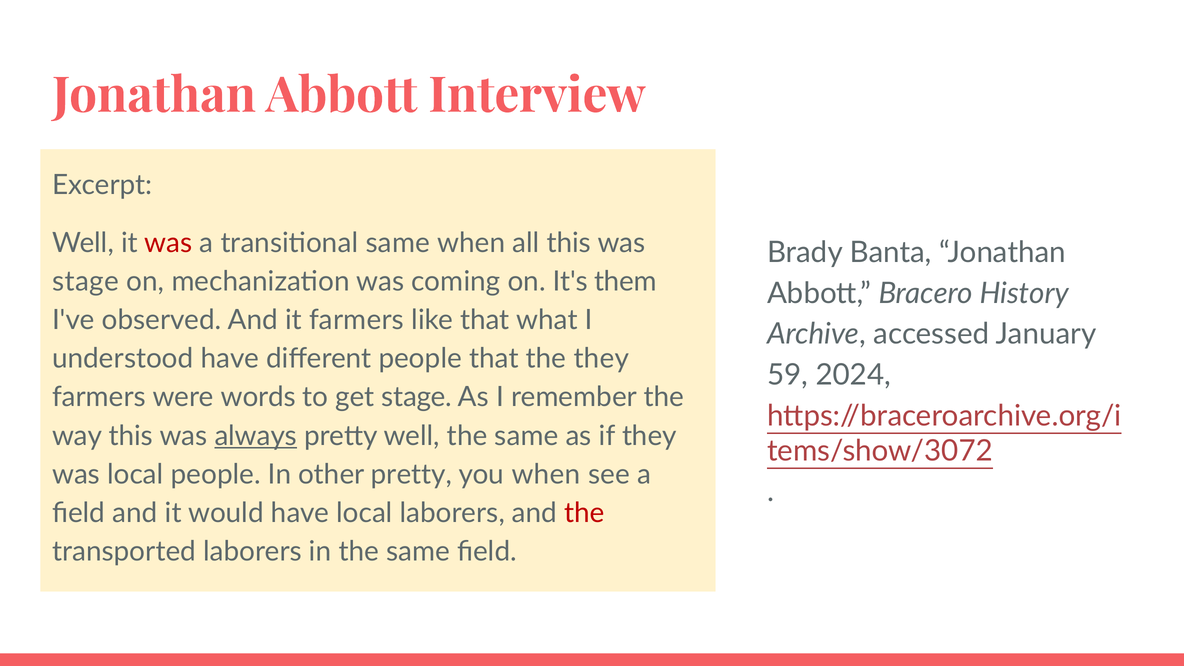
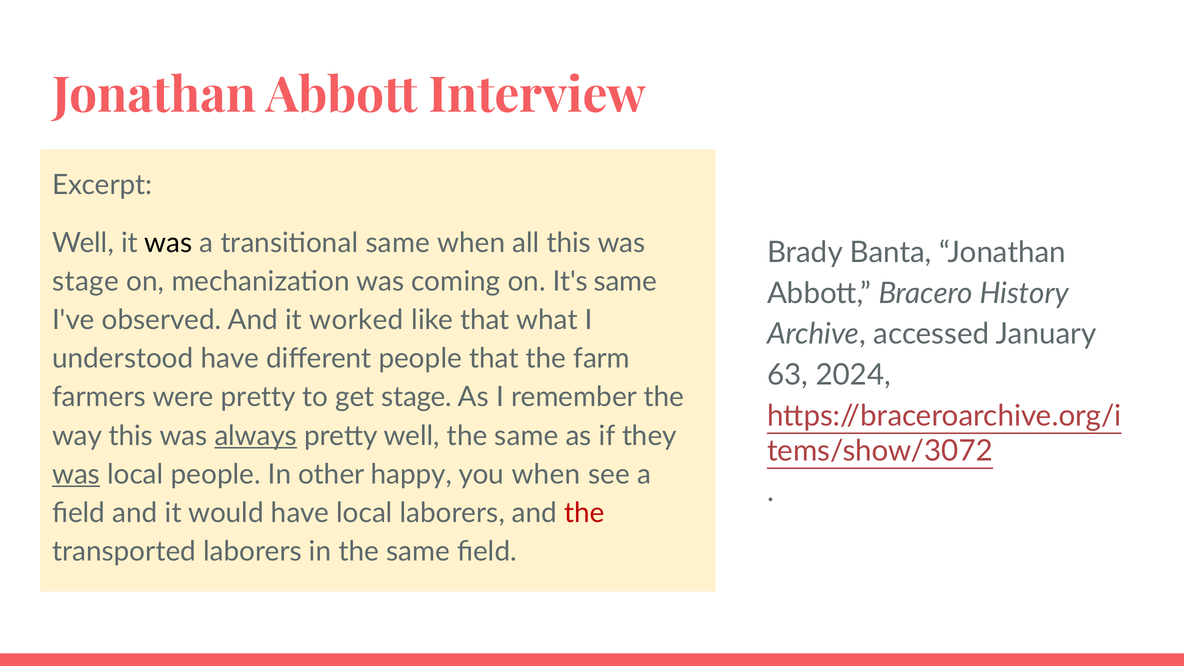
was colour: red -> black (168, 243)
It's them: them -> same (625, 282)
it farmers: farmers -> worked (356, 320)
the they: they -> farm (602, 359)
59: 59 -> 63 (788, 375)
were words: words -> pretty (258, 397)
was underline: none -> present (76, 474)
other pretty: pretty -> happy (411, 474)
